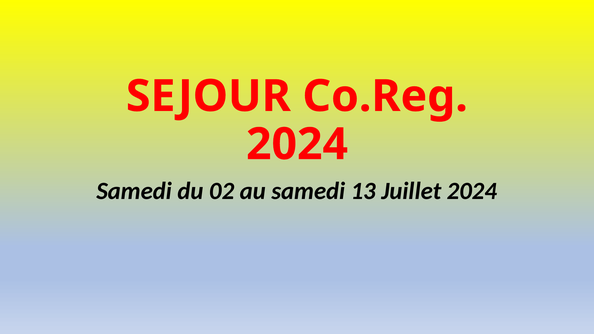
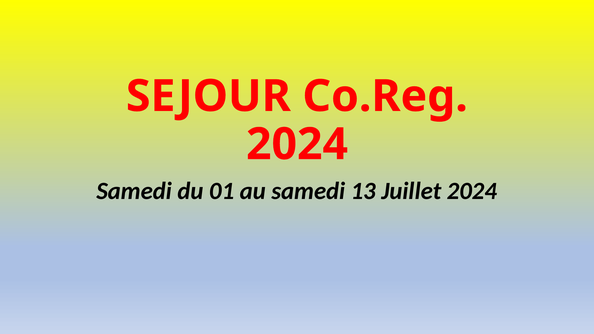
02: 02 -> 01 (222, 191)
